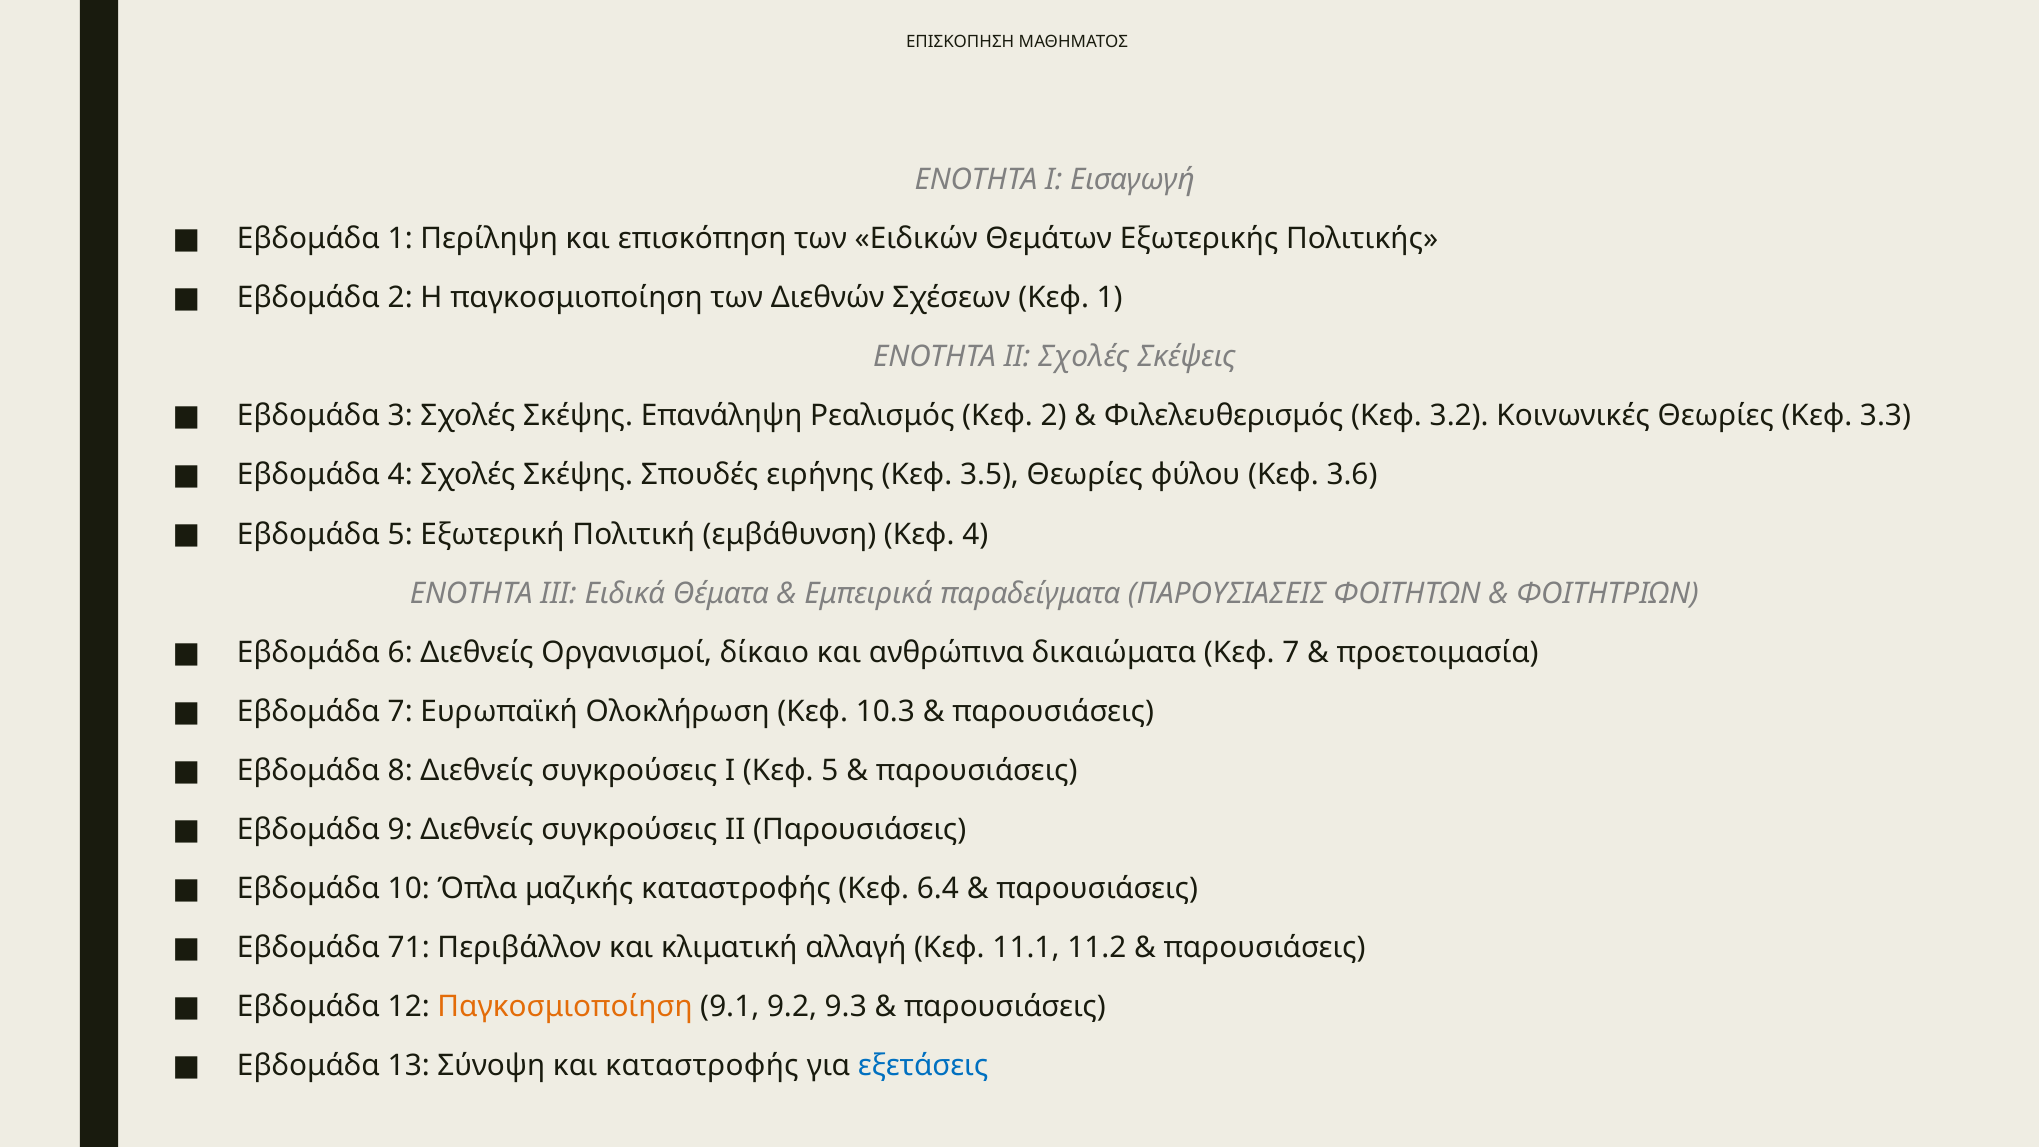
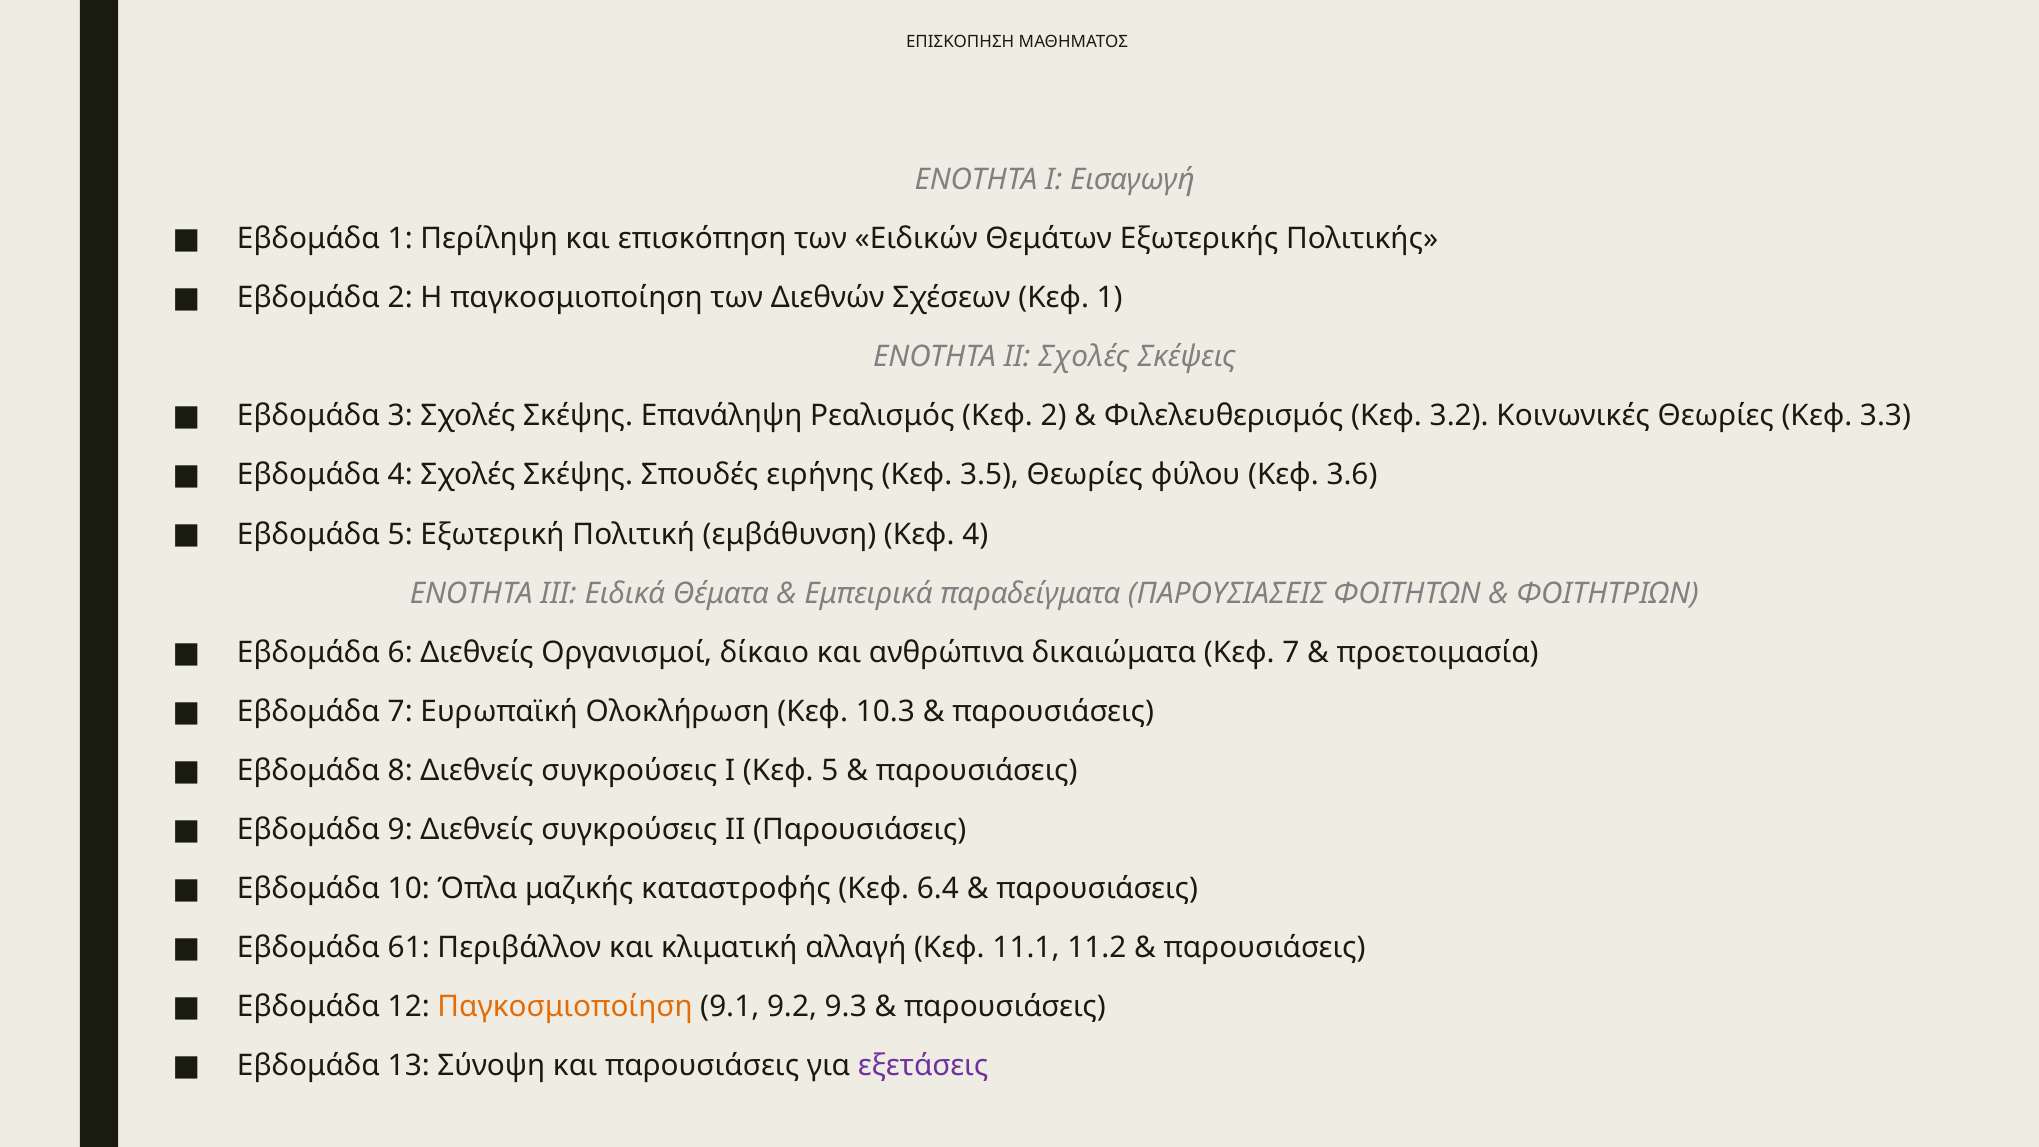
71: 71 -> 61 (409, 948)
και καταστροφής: καταστροφής -> παρουσιάσεις (702, 1066)
εξετάσεις colour: blue -> purple (923, 1066)
